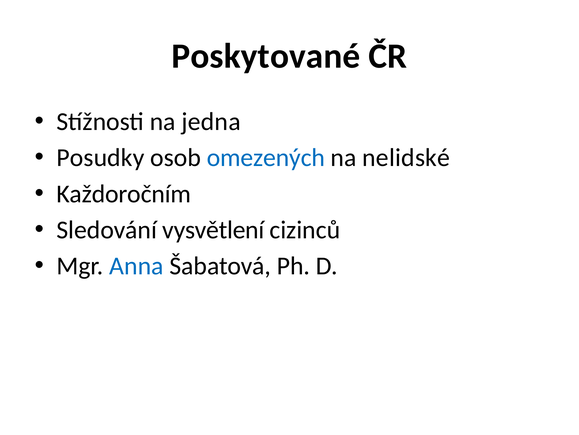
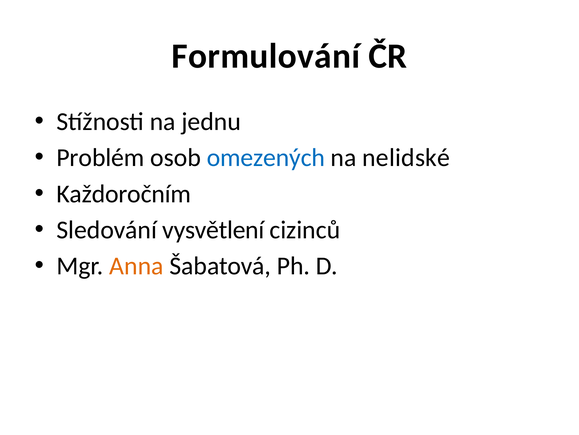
Poskytované: Poskytované -> Formulování (266, 56)
jedna: jedna -> jednu (211, 121)
Posudky: Posudky -> Problém (100, 158)
Anna colour: blue -> orange (136, 266)
